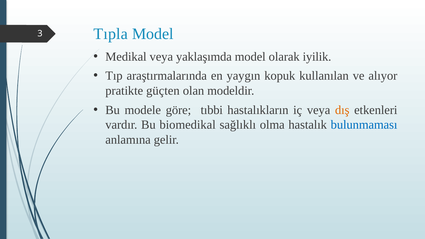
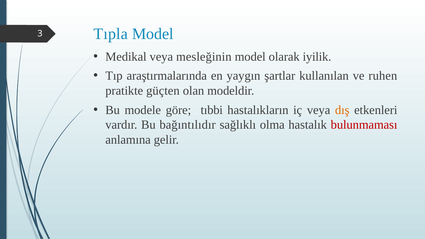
yaklaşımda: yaklaşımda -> mesleğinin (204, 57)
kopuk: kopuk -> şartlar (280, 76)
alıyor: alıyor -> ruhen (383, 76)
biomedikal: biomedikal -> bağıntılıdır (188, 125)
bulunmaması colour: blue -> red (364, 125)
